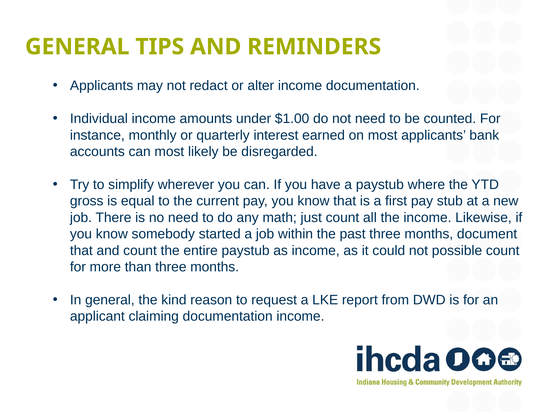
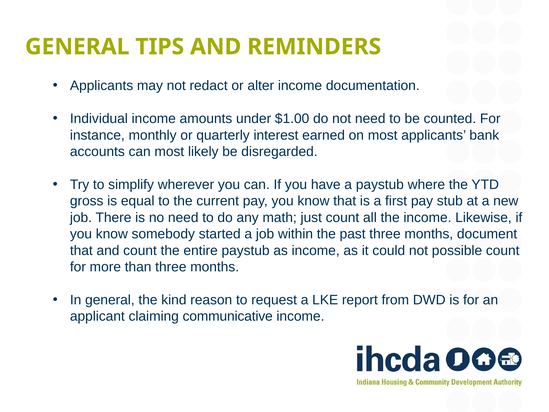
claiming documentation: documentation -> communicative (228, 316)
